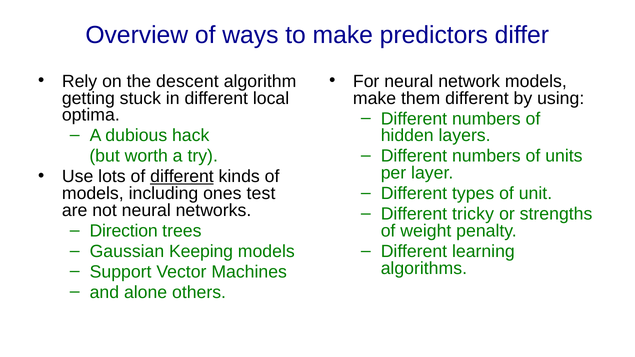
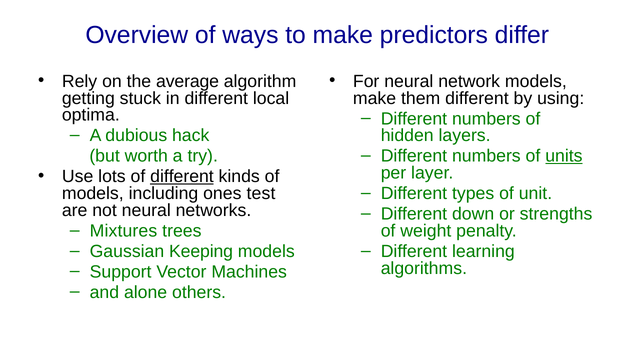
descent: descent -> average (188, 81)
units underline: none -> present (564, 156)
tricky: tricky -> down (473, 214)
Direction: Direction -> Mixtures (123, 231)
